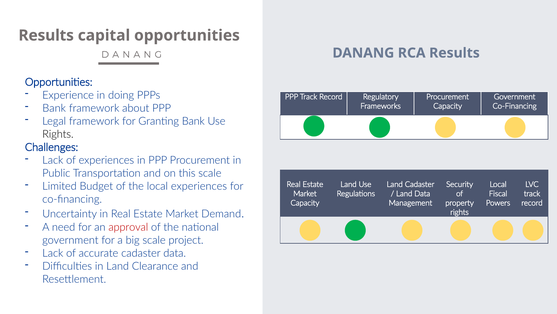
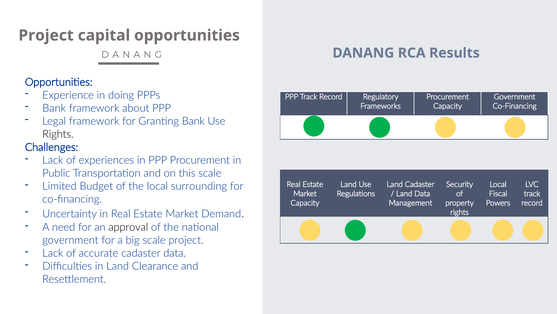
Results: Results -> Project (46, 35)
local experiences: experiences -> surrounding (199, 186)
approval colour: red -> black (128, 227)
